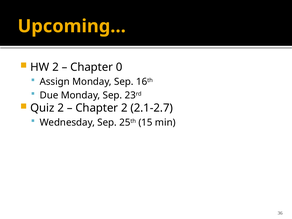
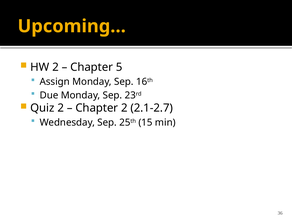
0: 0 -> 5 (119, 67)
